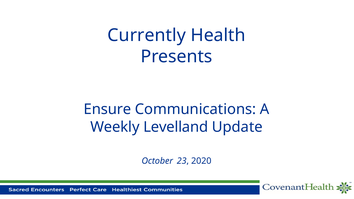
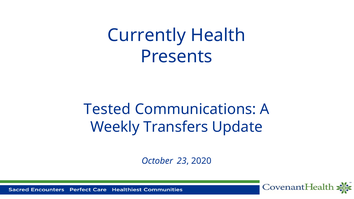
Ensure: Ensure -> Tested (107, 109)
Levelland: Levelland -> Transfers (176, 127)
